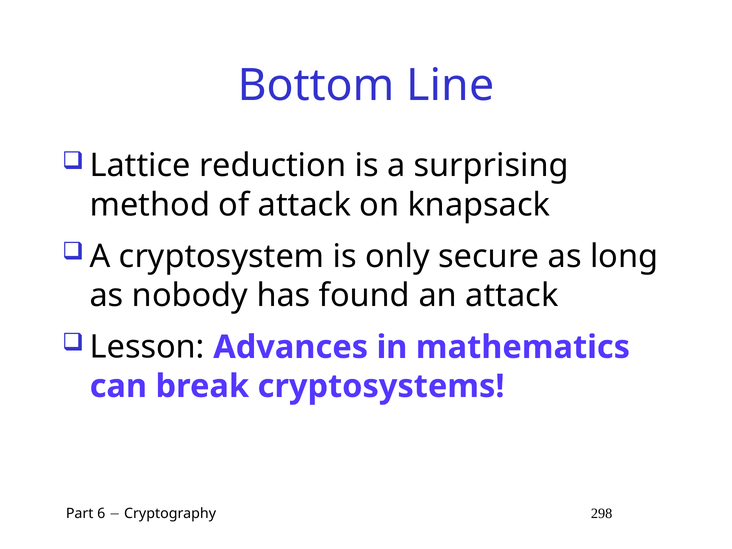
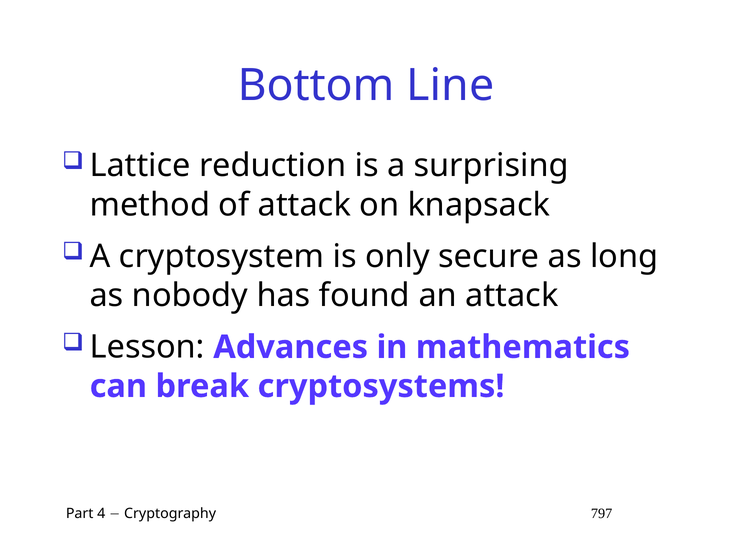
6: 6 -> 4 (101, 513)
298: 298 -> 797 (602, 513)
